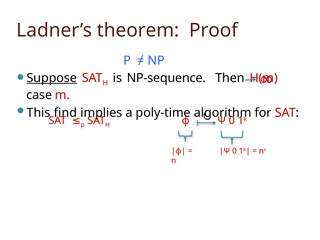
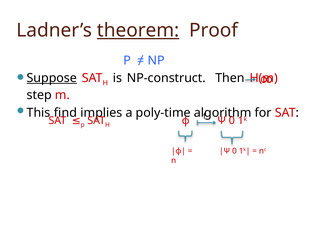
theorem underline: none -> present (138, 30)
NP-sequence: NP-sequence -> NP-construct (166, 78)
case: case -> step (39, 95)
